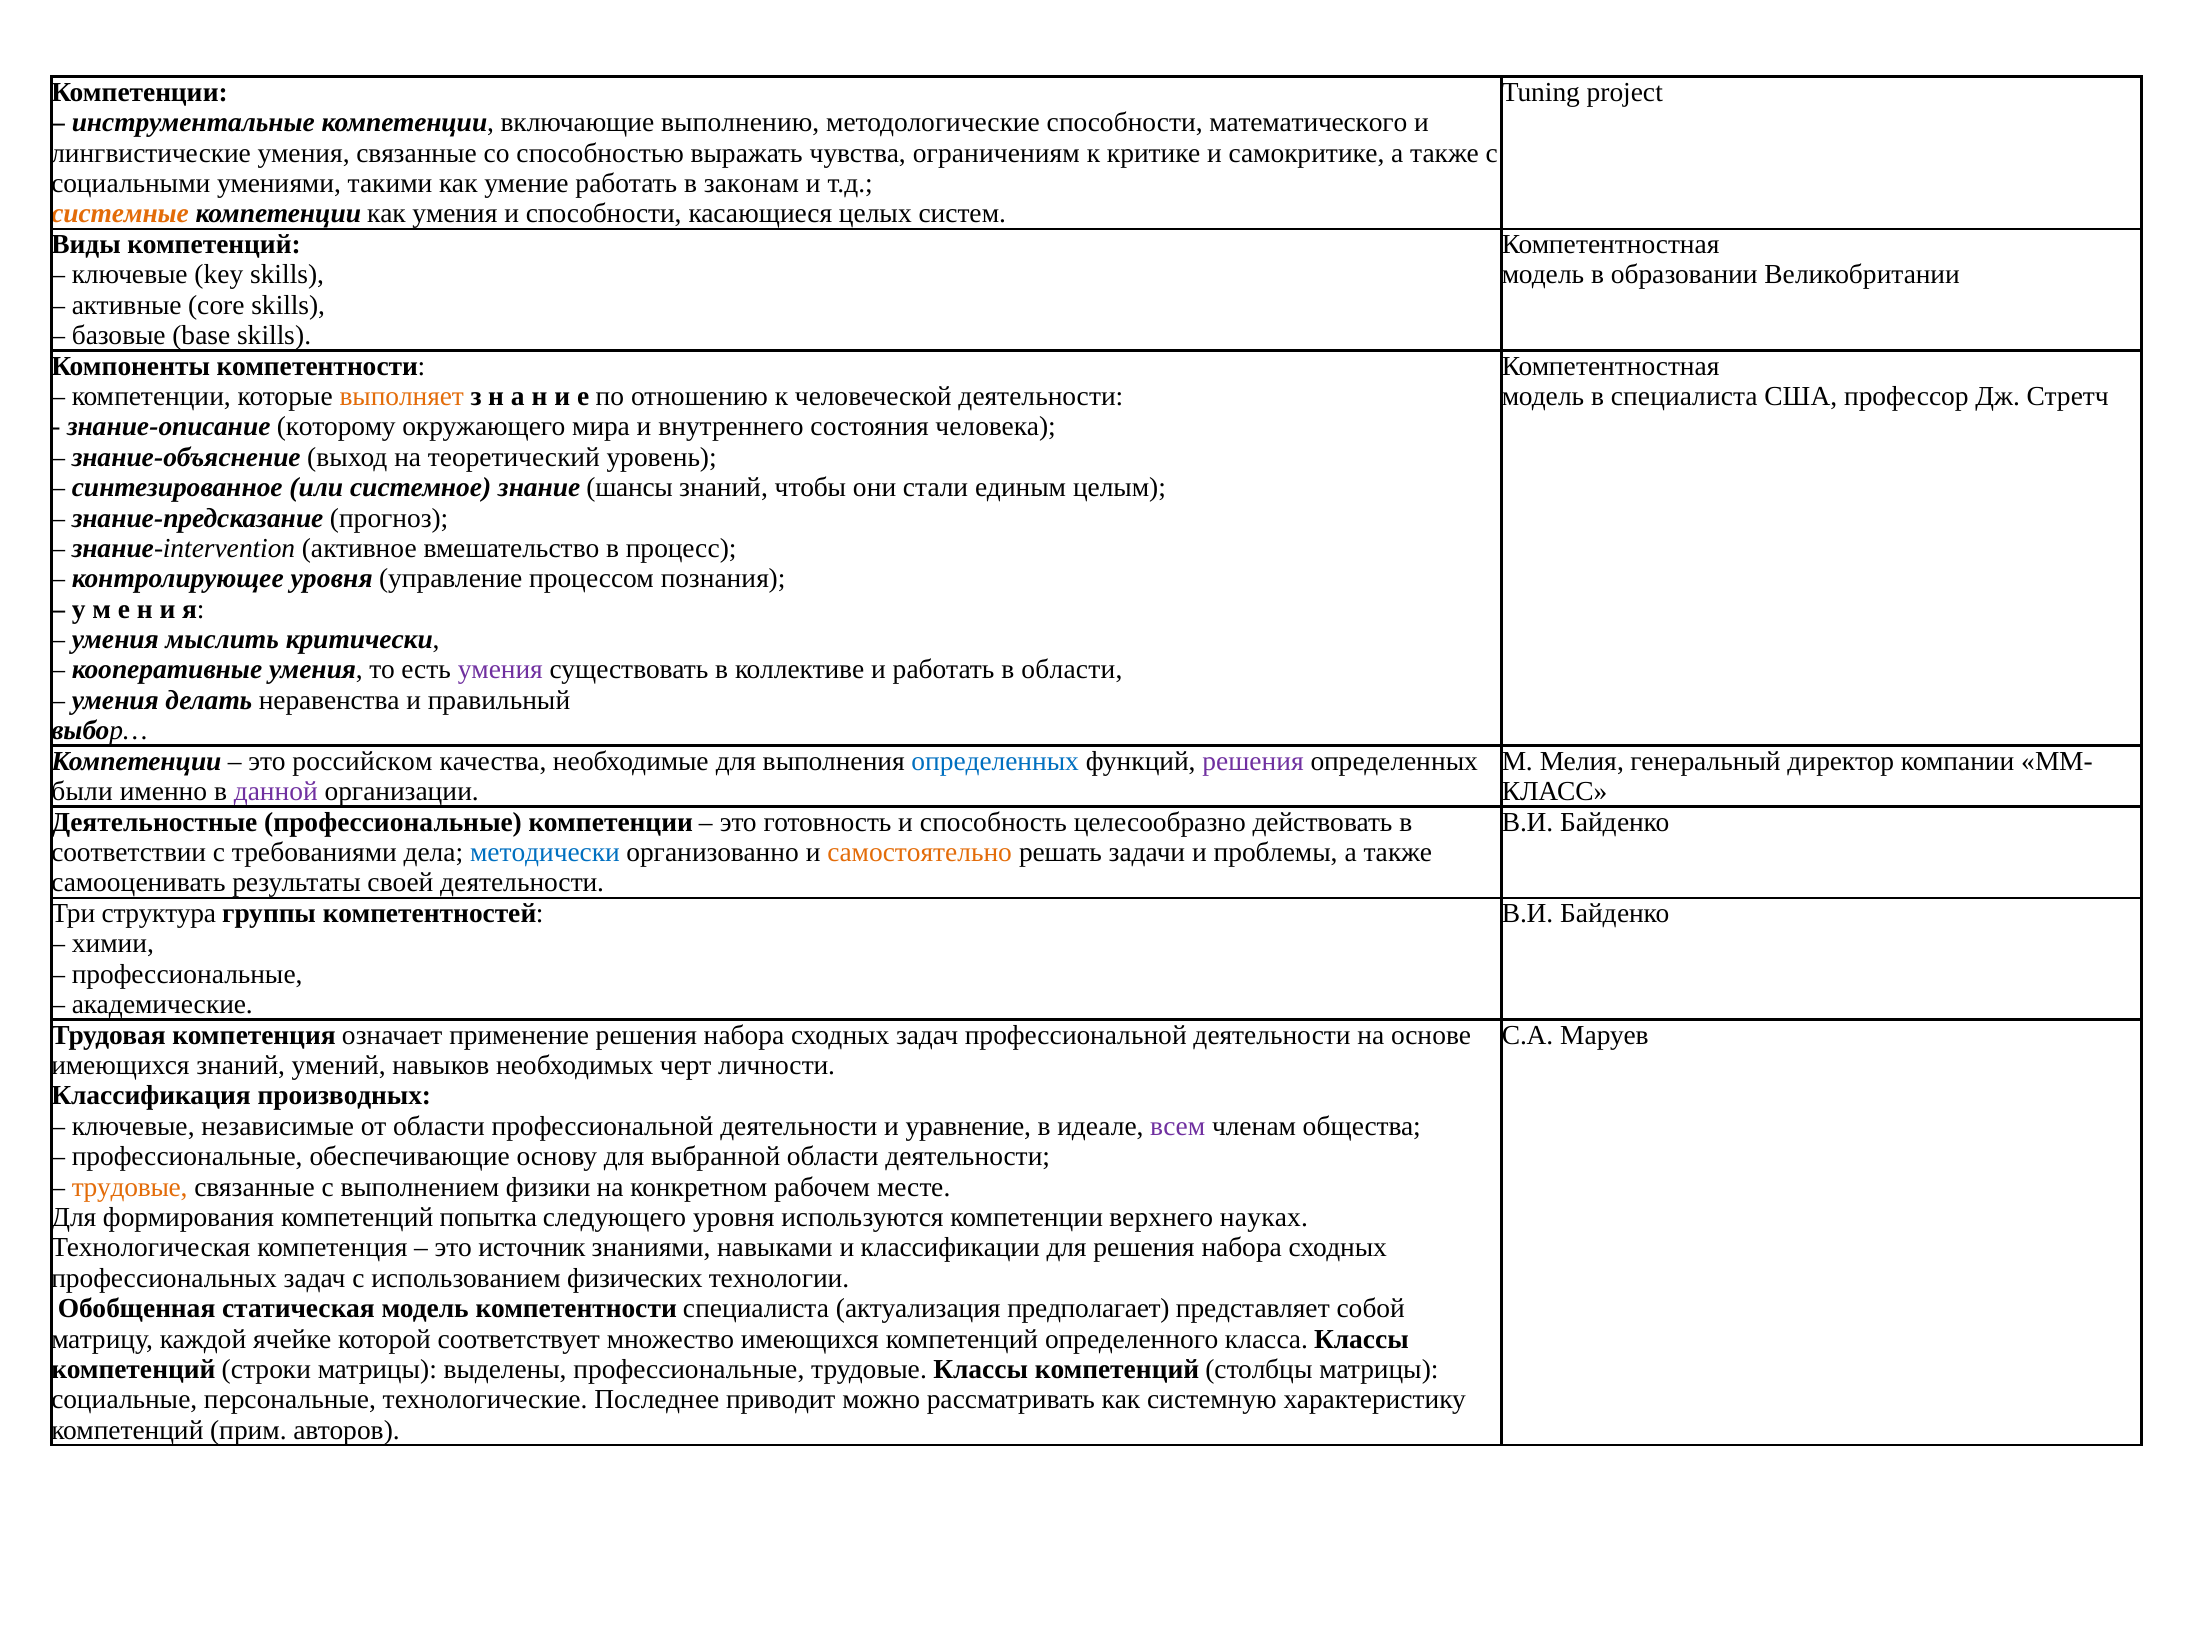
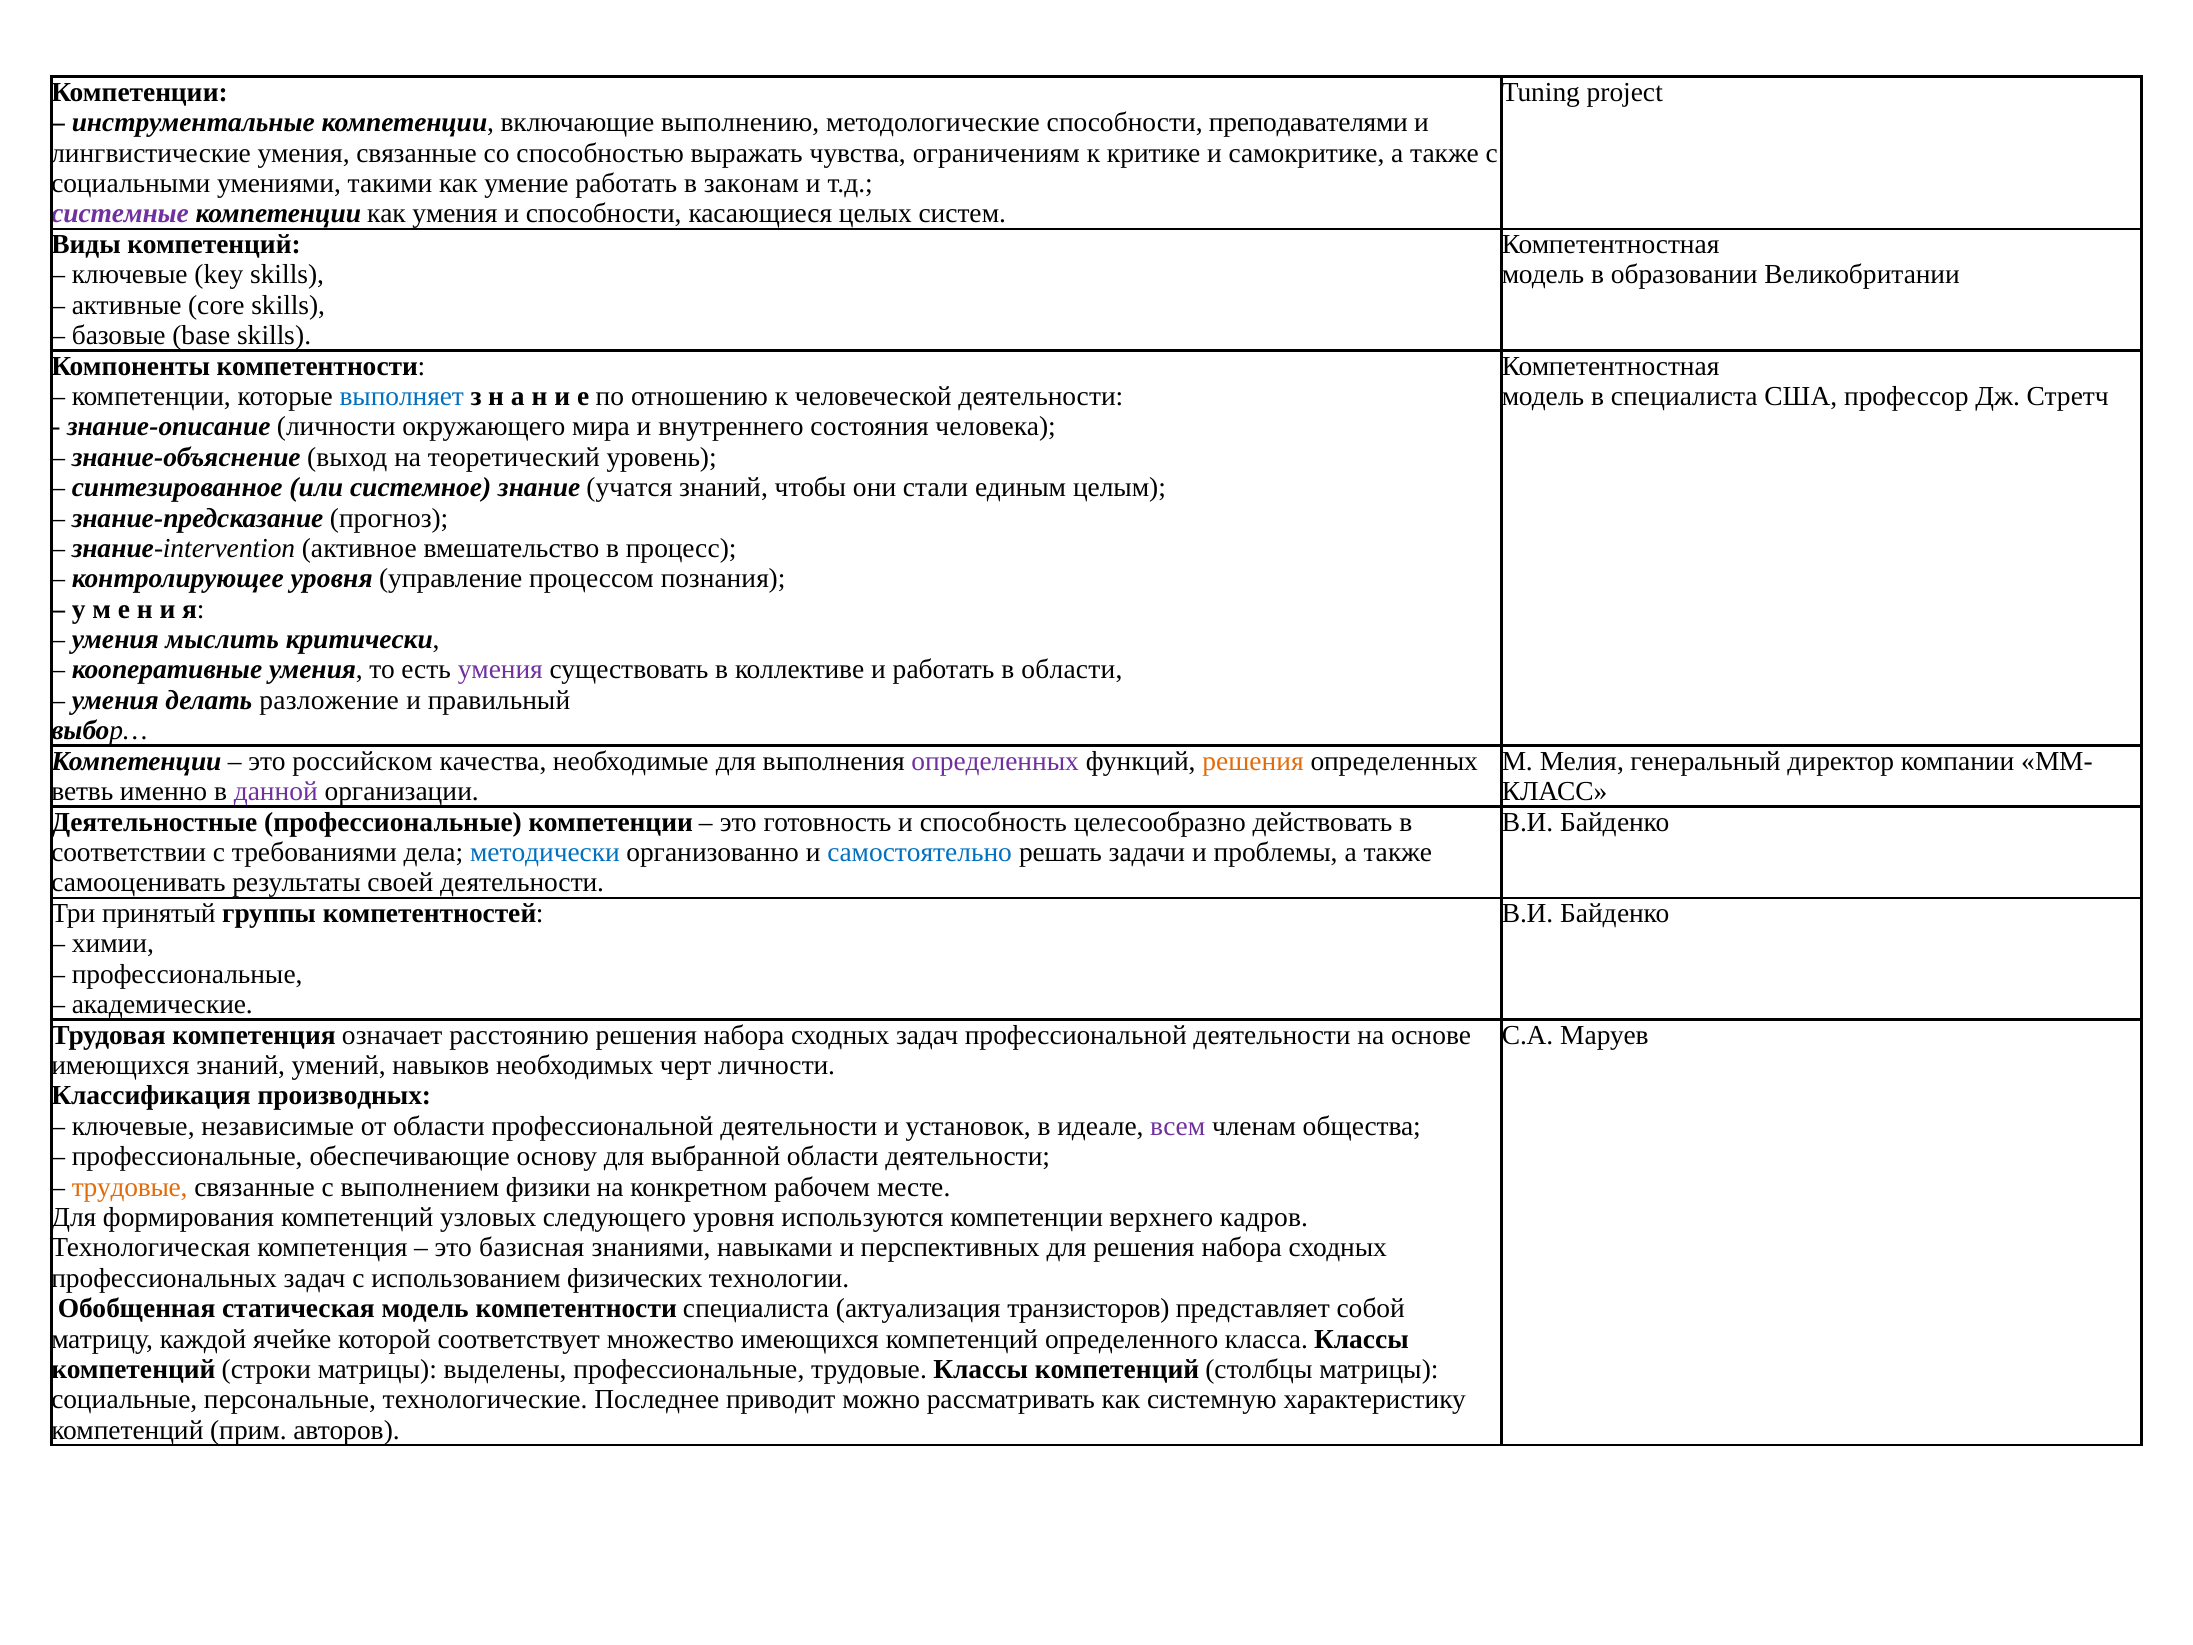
математического: математического -> преподавателями (1308, 123)
системные colour: orange -> purple (120, 214)
выполняет colour: orange -> blue (402, 396)
знание-описание которому: которому -> личности (336, 427)
шансы: шансы -> учатся (629, 487)
неравенства: неравенства -> разложение (329, 700)
определенных colour: blue -> purple (995, 761)
решения colour: purple -> orange (1253, 761)
были: были -> ветвь (82, 791)
самостоятельно colour: orange -> blue (920, 852)
структура: структура -> принятый (159, 913)
применение: применение -> расстоянию (519, 1035)
уравнение: уравнение -> установок (968, 1126)
попытка: попытка -> узловых (488, 1217)
науках: науках -> кадров (1264, 1217)
источник: источник -> базисная (532, 1248)
классификации: классификации -> перспективных (950, 1248)
предполагает: предполагает -> транзисторов (1088, 1308)
